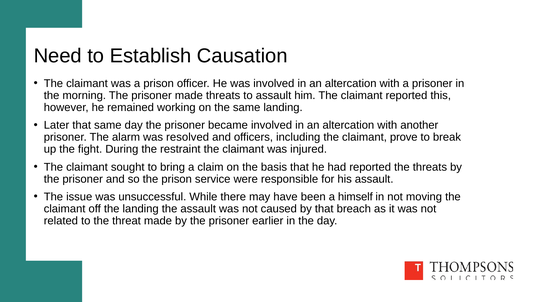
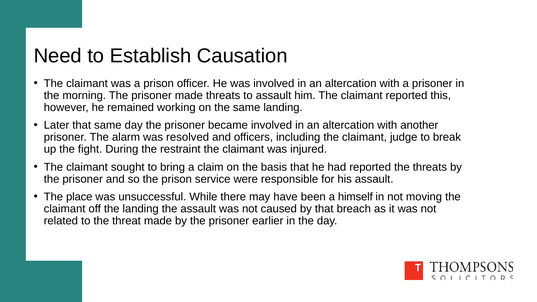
prove: prove -> judge (404, 137)
issue: issue -> place (79, 197)
